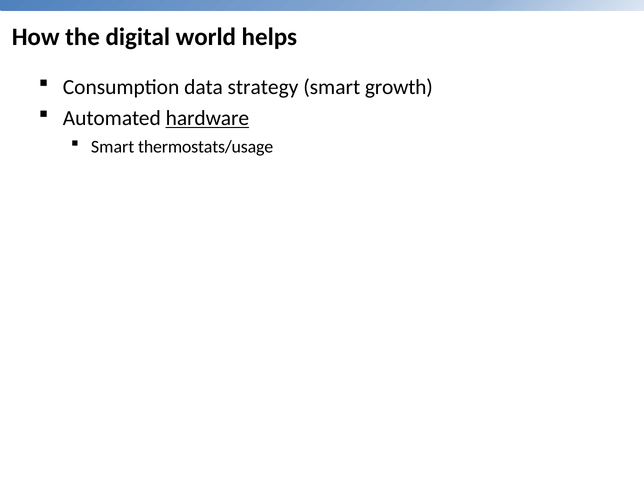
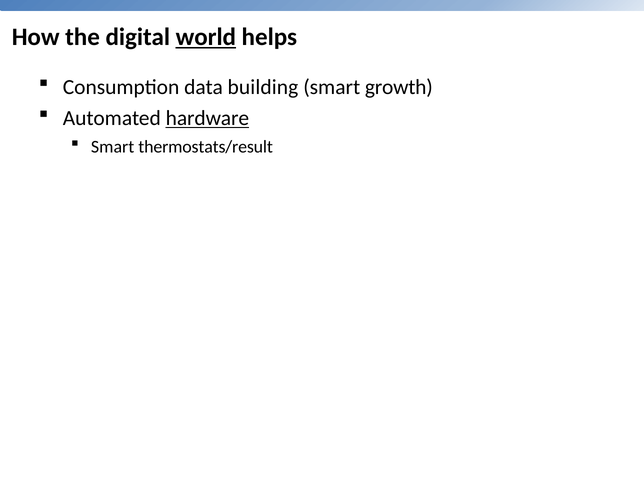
world underline: none -> present (206, 37)
strategy: strategy -> building (263, 87)
thermostats/usage: thermostats/usage -> thermostats/result (206, 147)
